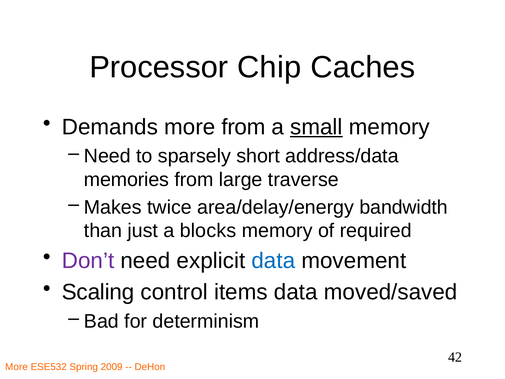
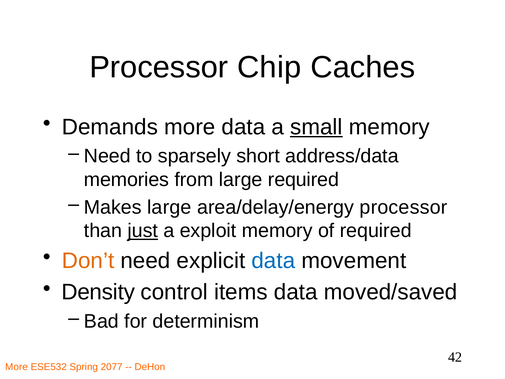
more from: from -> data (243, 127)
large traverse: traverse -> required (303, 180)
Makes twice: twice -> large (169, 207)
area/delay/energy bandwidth: bandwidth -> processor (403, 207)
just underline: none -> present (143, 231)
blocks: blocks -> exploit (208, 231)
Don’t colour: purple -> orange (88, 261)
Scaling: Scaling -> Density (98, 292)
2009: 2009 -> 2077 (112, 367)
